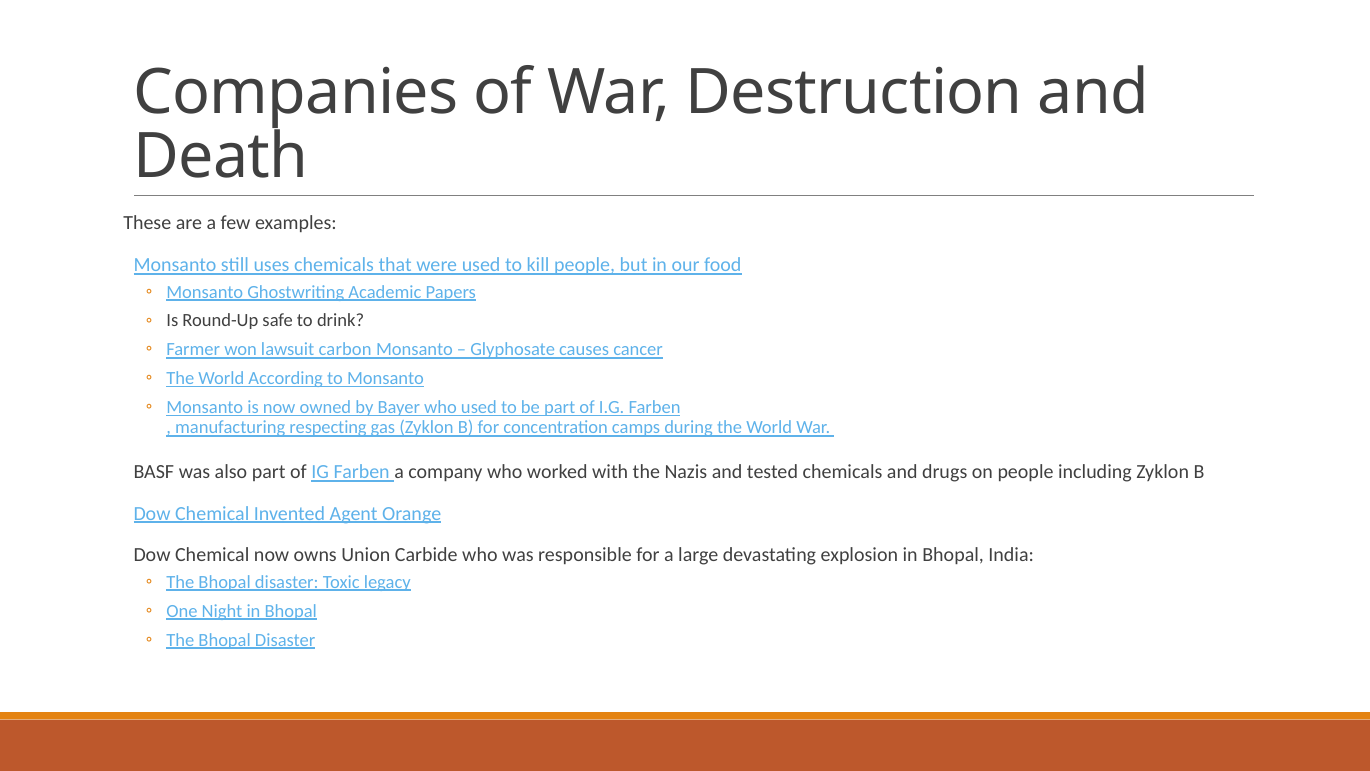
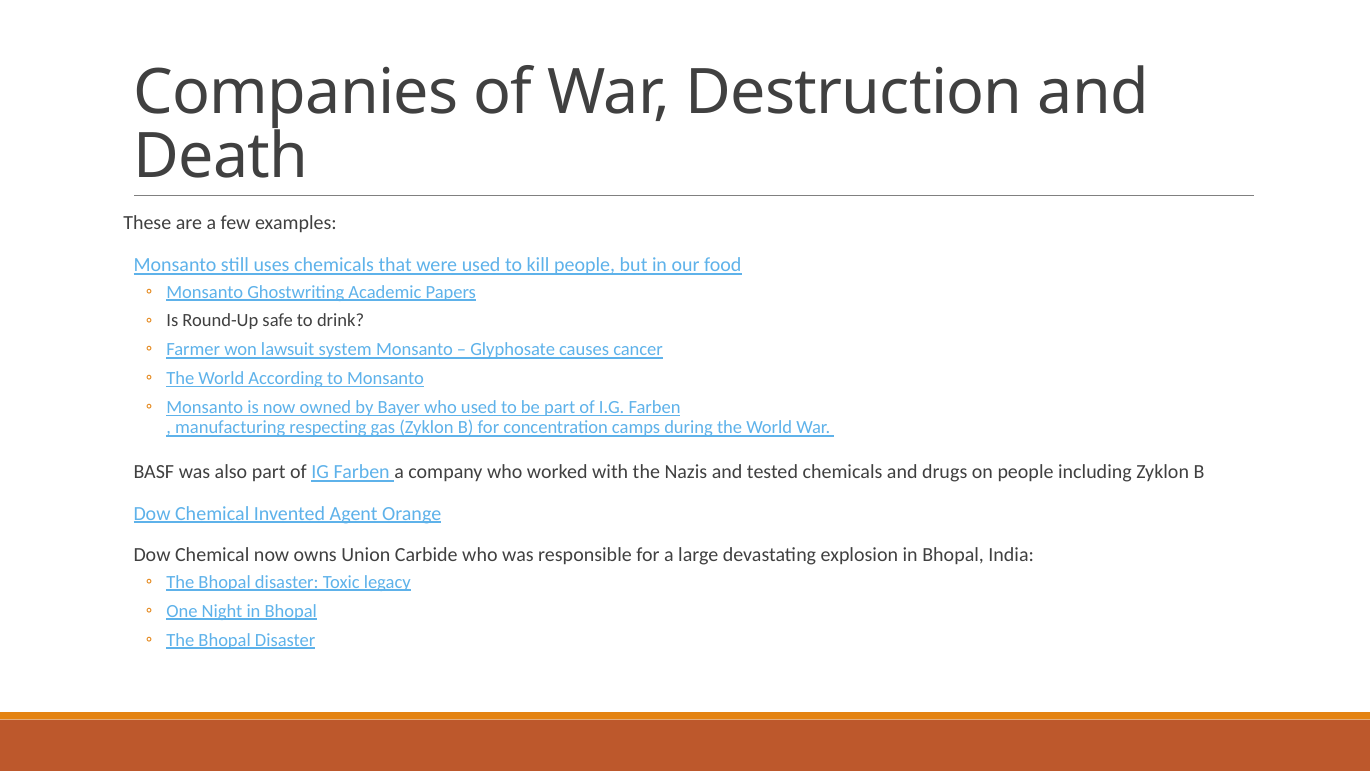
carbon: carbon -> system (345, 349)
